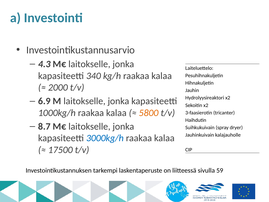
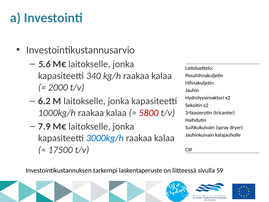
4.3: 4.3 -> 5.6 (44, 64)
6.9: 6.9 -> 6.2 (44, 101)
5800 colour: orange -> red (149, 113)
8.7: 8.7 -> 7.9 (44, 126)
